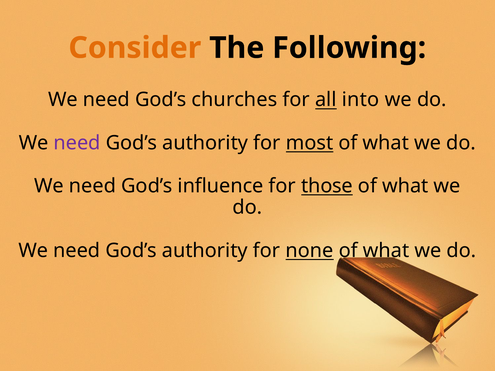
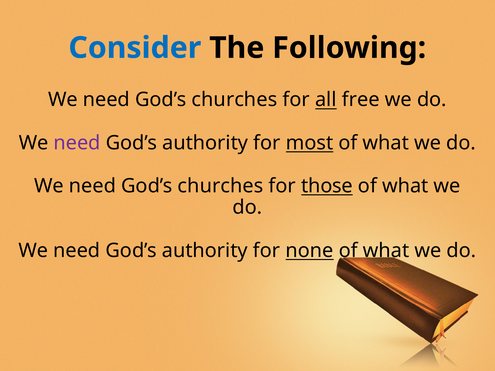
Consider colour: orange -> blue (135, 48)
into: into -> free (361, 100)
influence: influence -> churches (220, 186)
